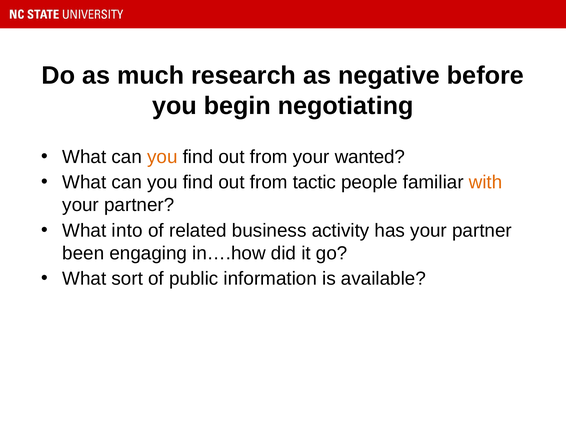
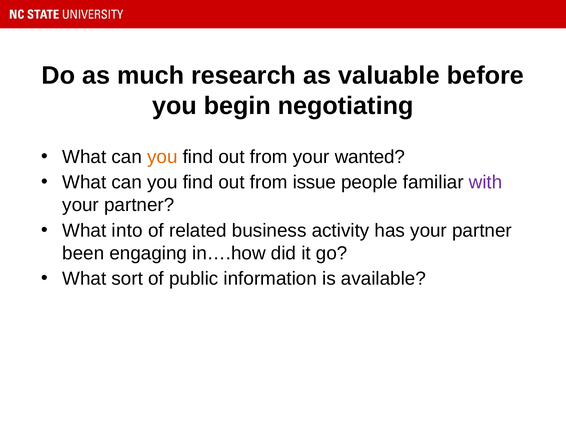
negative: negative -> valuable (389, 75)
tactic: tactic -> issue (314, 182)
with colour: orange -> purple (486, 182)
